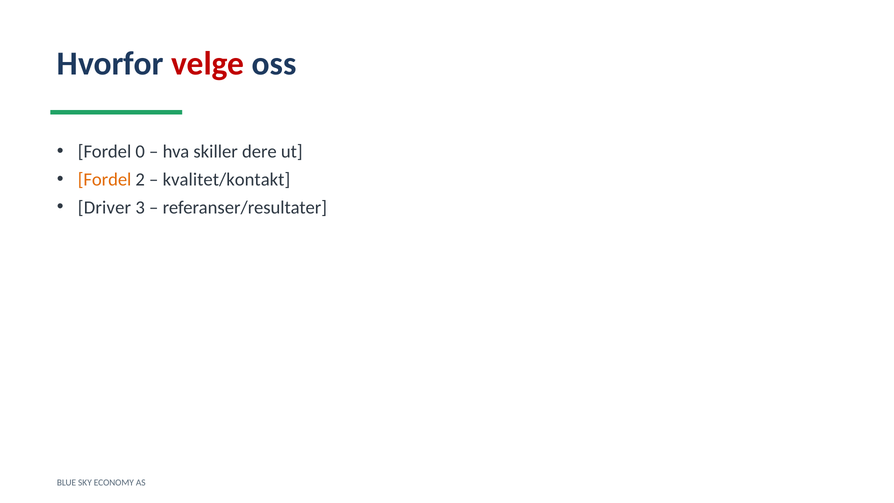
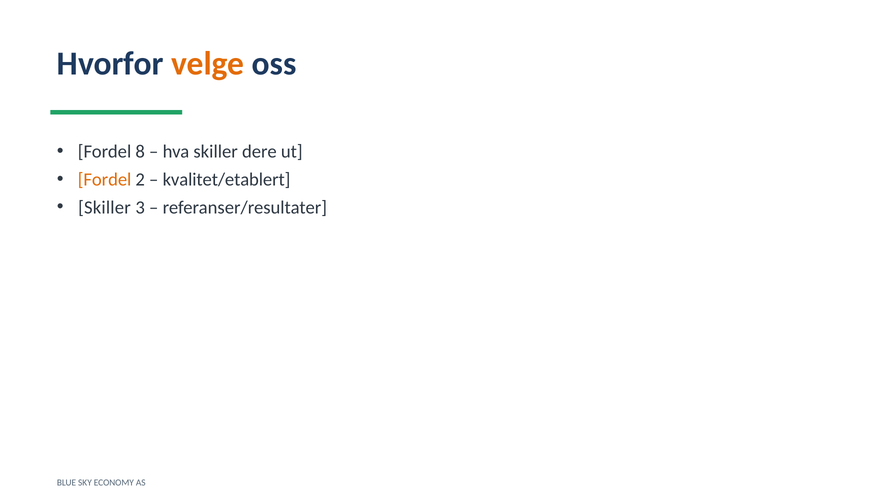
velge colour: red -> orange (208, 64)
0: 0 -> 8 (140, 151)
kvalitet/kontakt: kvalitet/kontakt -> kvalitet/etablert (226, 179)
Driver: Driver -> Skiller (104, 207)
